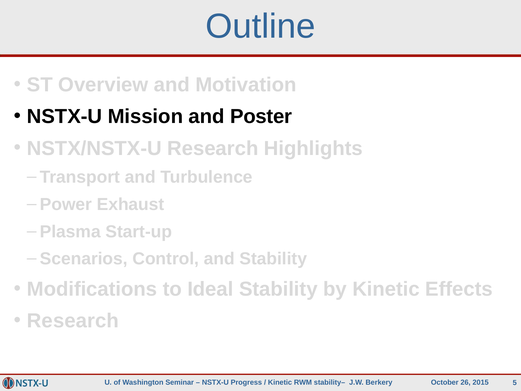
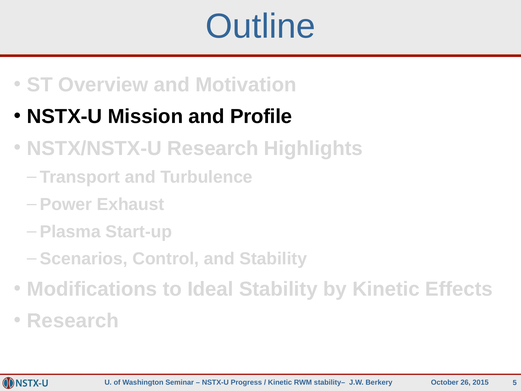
Poster: Poster -> Profile (261, 117)
